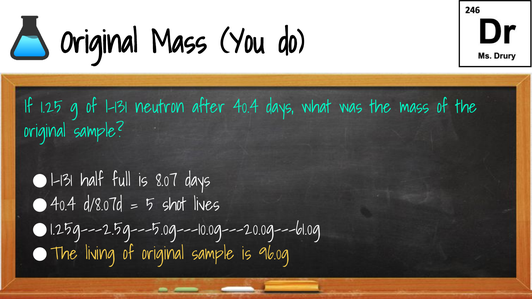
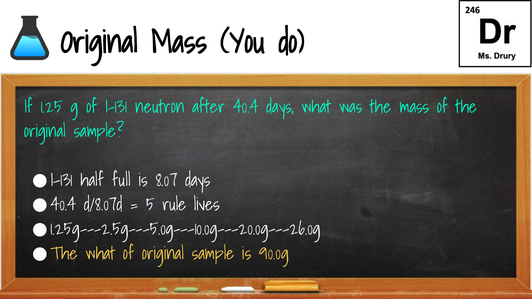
shot: shot -> rule (174, 205)
1.25g---2.5g---5.0g---10.0g---20.0g---61.0g: 1.25g---2.5g---5.0g---10.0g---20.0g---61.0g -> 1.25g---2.5g---5.0g---10.0g---20.0g---26.0g (186, 229)
The living: living -> what (100, 254)
96.0g: 96.0g -> 90.0g (274, 254)
